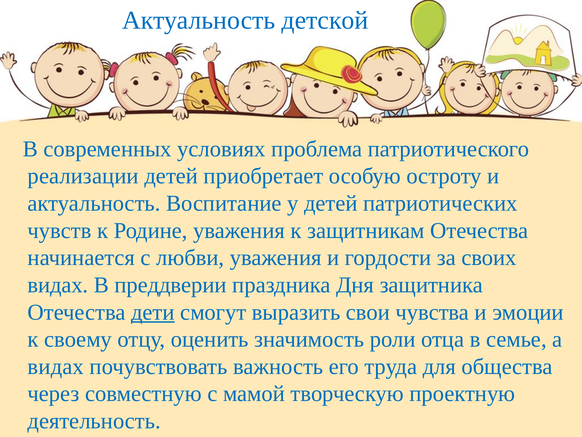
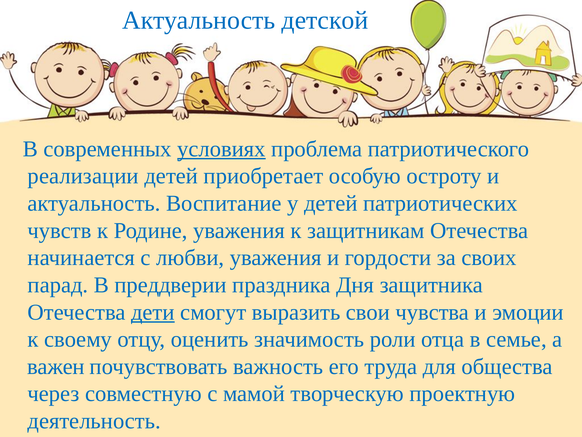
условиях underline: none -> present (221, 149)
видах: видах -> парад (58, 285)
видах: видах -> важен (56, 366)
